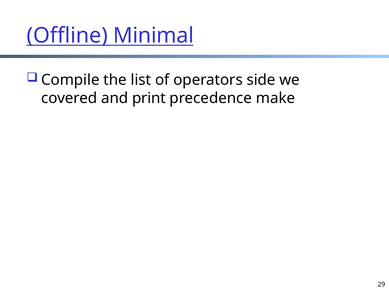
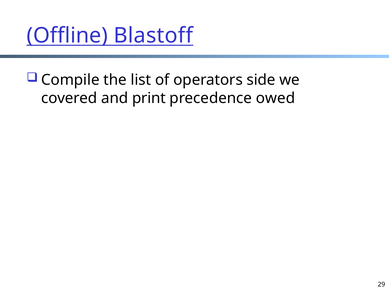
Minimal: Minimal -> Blastoff (153, 36)
make: make -> owed (275, 98)
